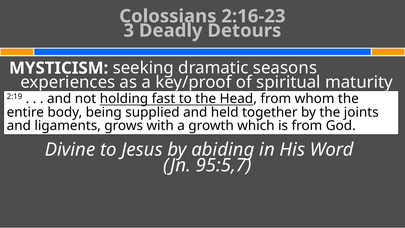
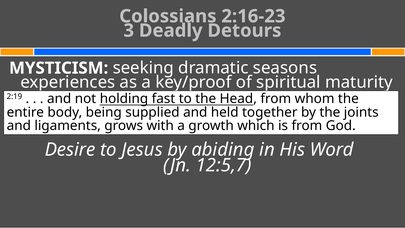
Divine: Divine -> Desire (70, 150)
95:5,7: 95:5,7 -> 12:5,7 (224, 165)
